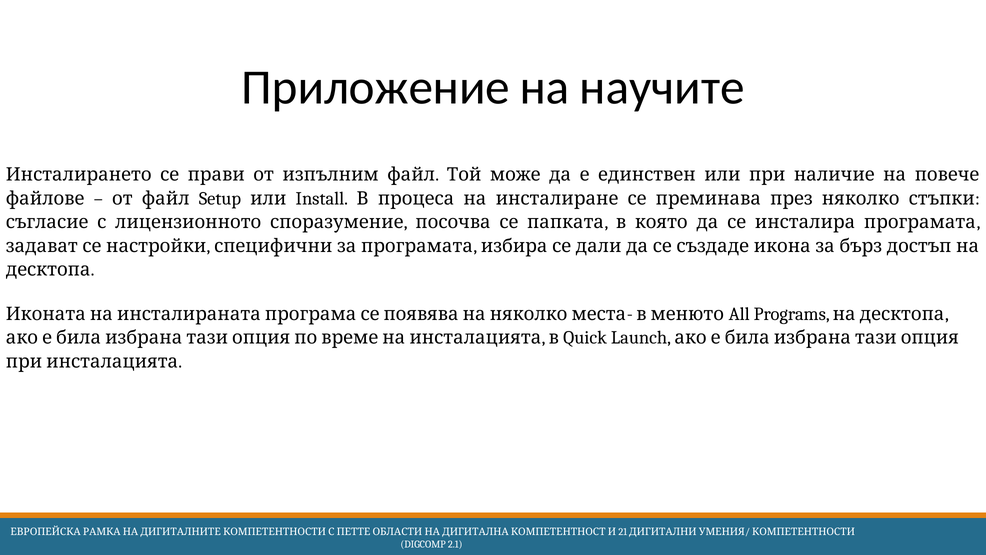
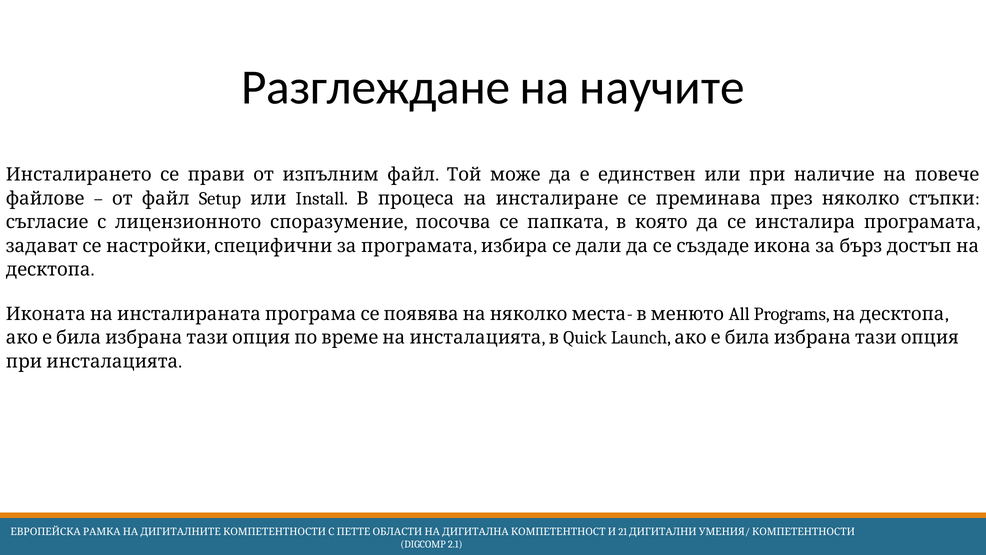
Приложение: Приложение -> Разглеждане (376, 87)
